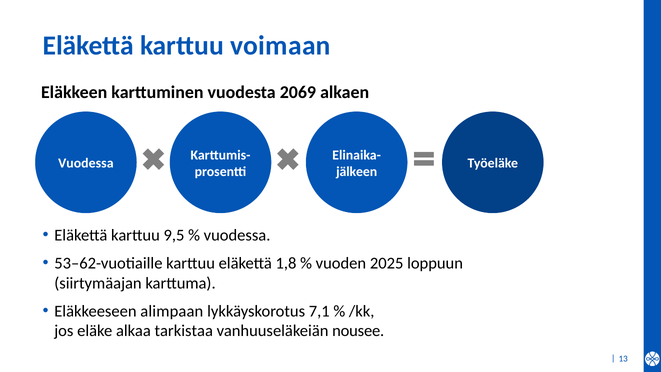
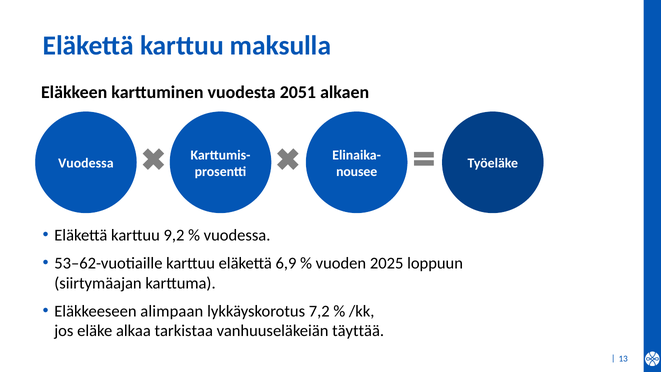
voimaan: voimaan -> maksulla (281, 46)
2069: 2069 -> 2051 (298, 92)
jälkeen: jälkeen -> nousee (357, 171)
9,5: 9,5 -> 9,2 (174, 235)
1,8: 1,8 -> 6,9 (286, 263)
7,1: 7,1 -> 7,2 (319, 311)
nousee: nousee -> täyttää (358, 331)
